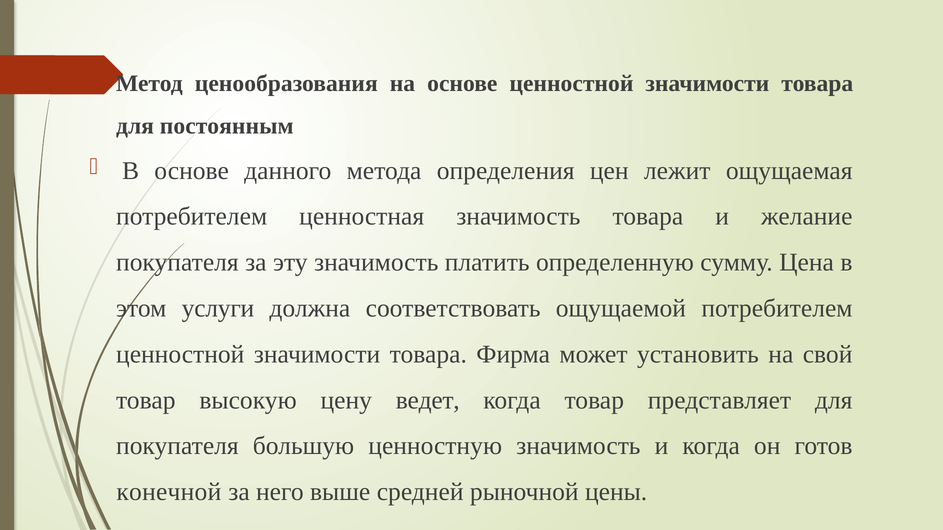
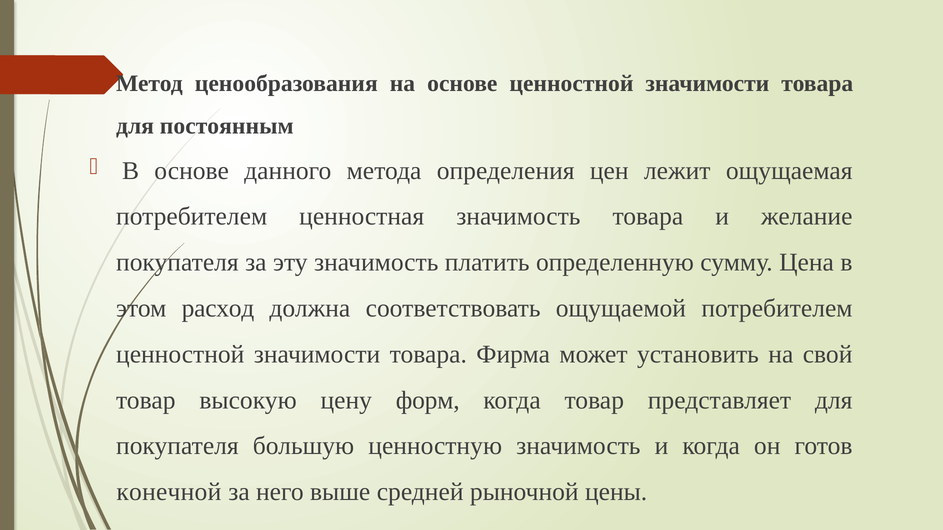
услуги: услуги -> расход (218, 309)
ведет: ведет -> форм (428, 400)
